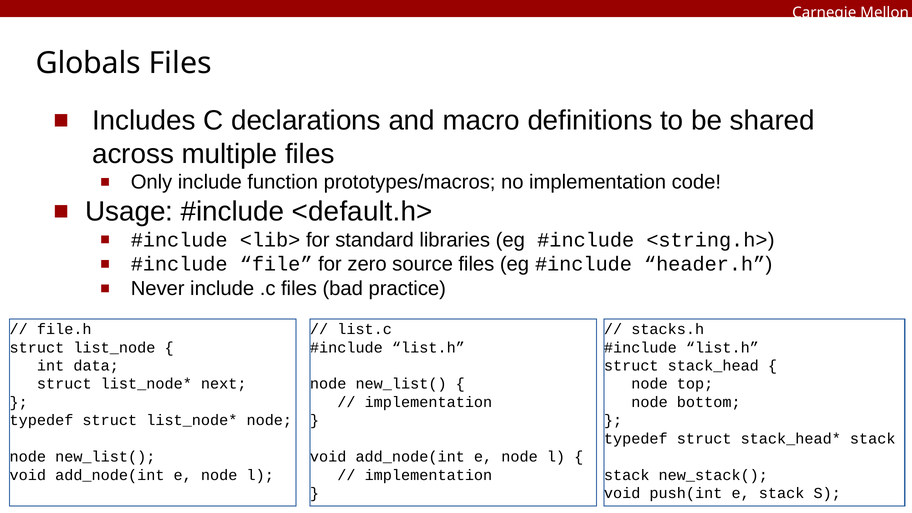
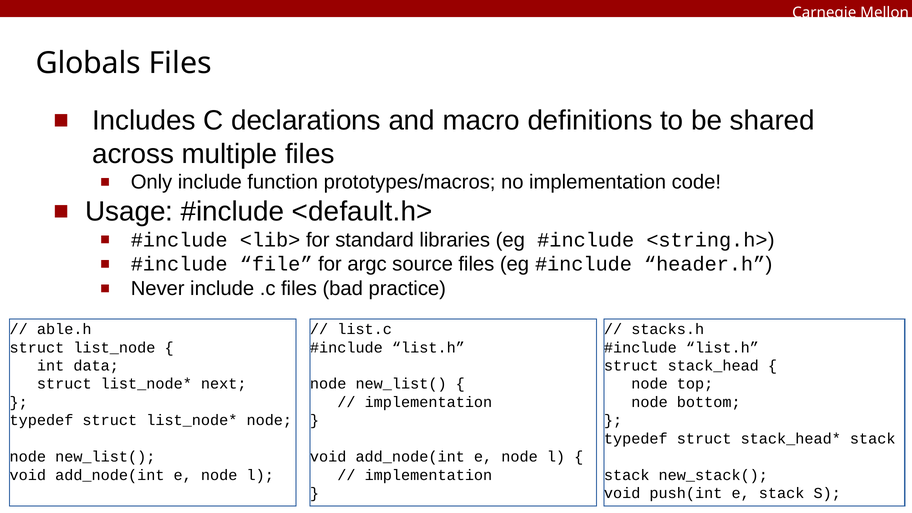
zero: zero -> argc (367, 264)
file.h: file.h -> able.h (64, 329)
